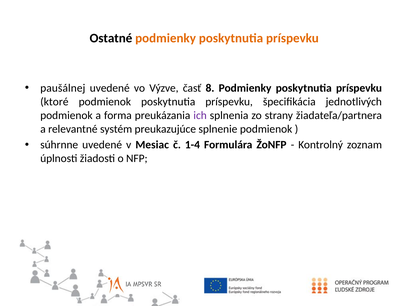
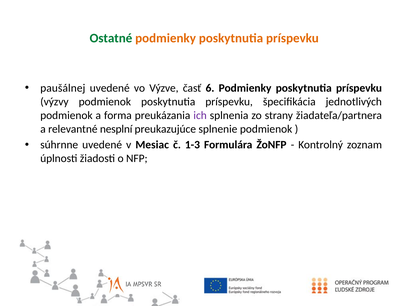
Ostatné colour: black -> green (111, 38)
8: 8 -> 6 (210, 88)
ktoré: ktoré -> výzvy (54, 102)
systém: systém -> nesplní (116, 129)
1-4: 1-4 -> 1-3 (192, 145)
